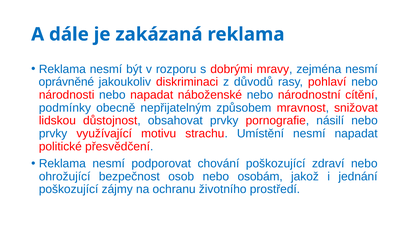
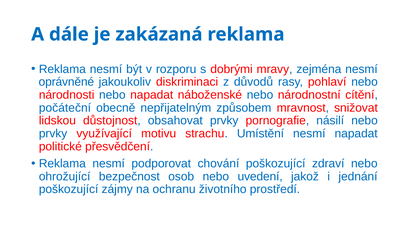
podmínky: podmínky -> počáteční (65, 108)
osobám: osobám -> uvedení (260, 176)
